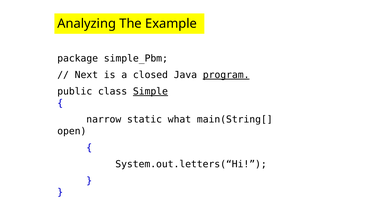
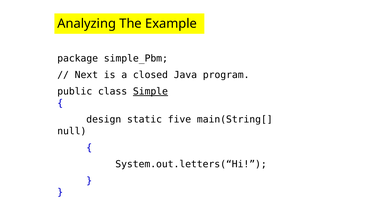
program underline: present -> none (226, 75)
narrow: narrow -> design (104, 119)
what: what -> five (179, 119)
open: open -> null (72, 131)
